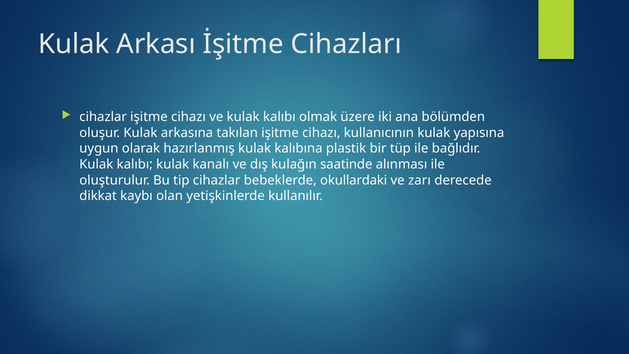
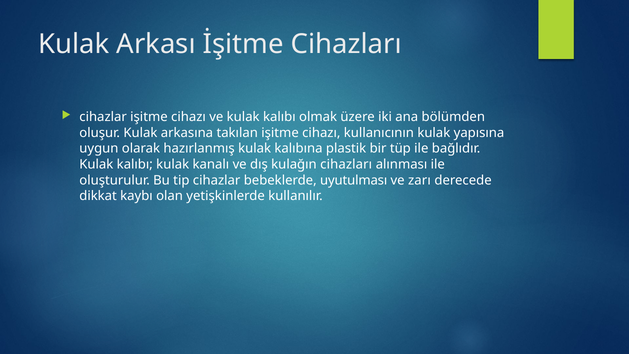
kulağın saatinde: saatinde -> cihazları (346, 164)
okullardaki: okullardaki -> uyutulması (354, 180)
